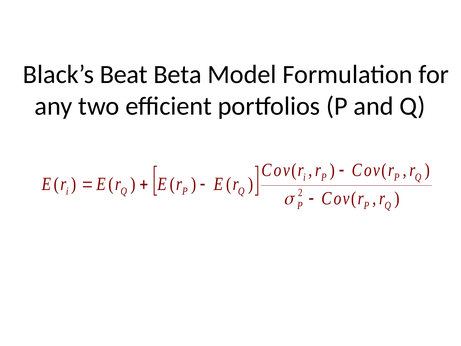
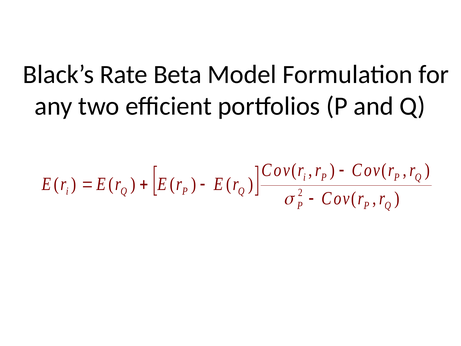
Beat: Beat -> Rate (124, 74)
